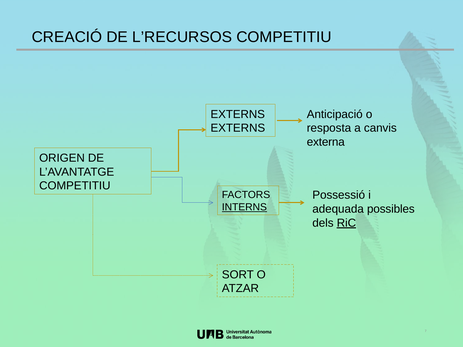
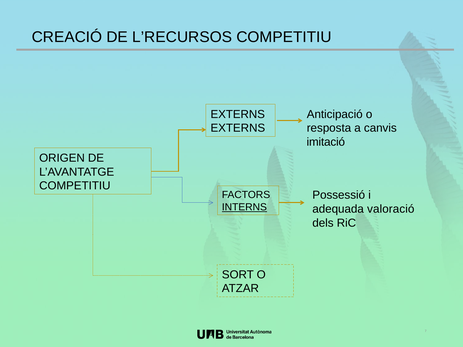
externa: externa -> imitació (326, 142)
possibles: possibles -> valoració (391, 209)
RiC underline: present -> none (346, 223)
